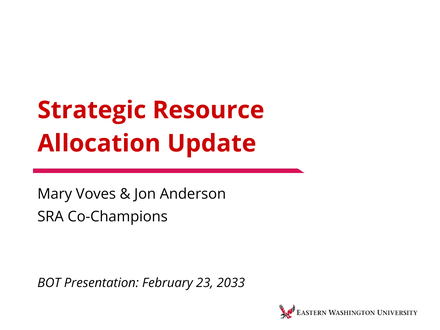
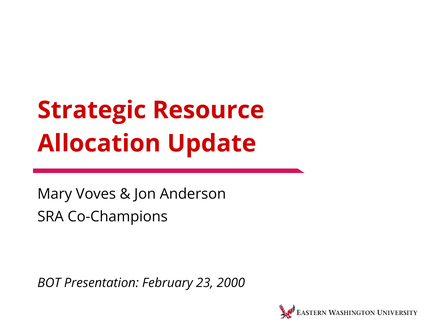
2033: 2033 -> 2000 (231, 283)
